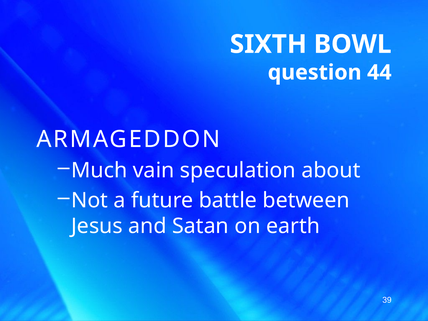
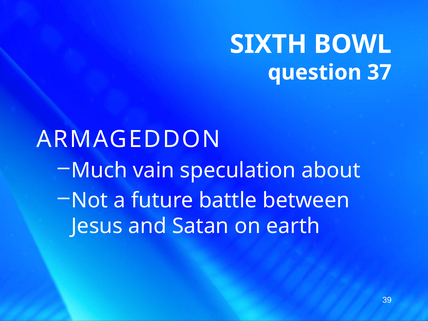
44: 44 -> 37 (379, 72)
